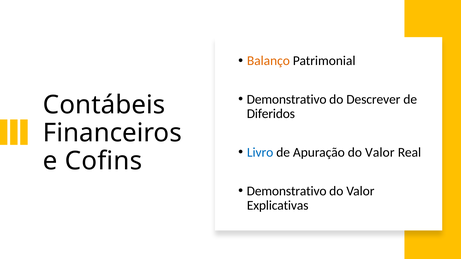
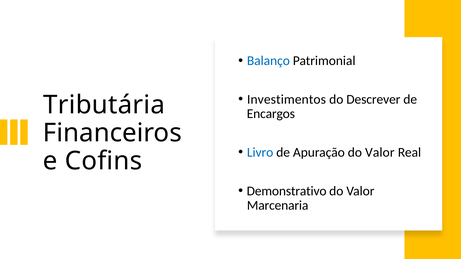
Balanço colour: orange -> blue (268, 61)
Demonstrativo: Demonstrativo -> Investimentos (286, 99)
Contábeis: Contábeis -> Tributária (104, 105)
Diferidos: Diferidos -> Encargos (271, 114)
Explicativas: Explicativas -> Marcenaria (278, 206)
